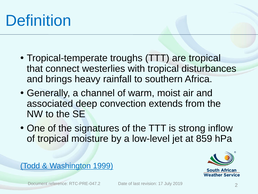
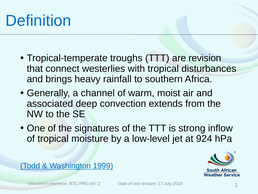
are tropical: tropical -> revision (205, 58)
859: 859 -> 924 (204, 138)
